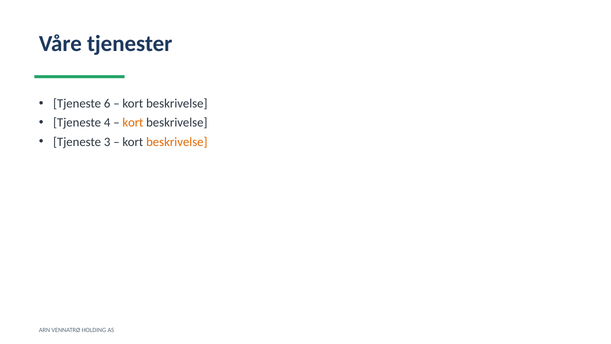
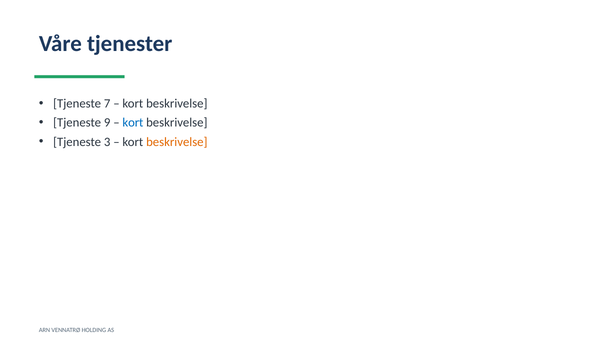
6: 6 -> 7 (107, 103)
4: 4 -> 9 (107, 123)
kort colour: orange -> blue (133, 123)
